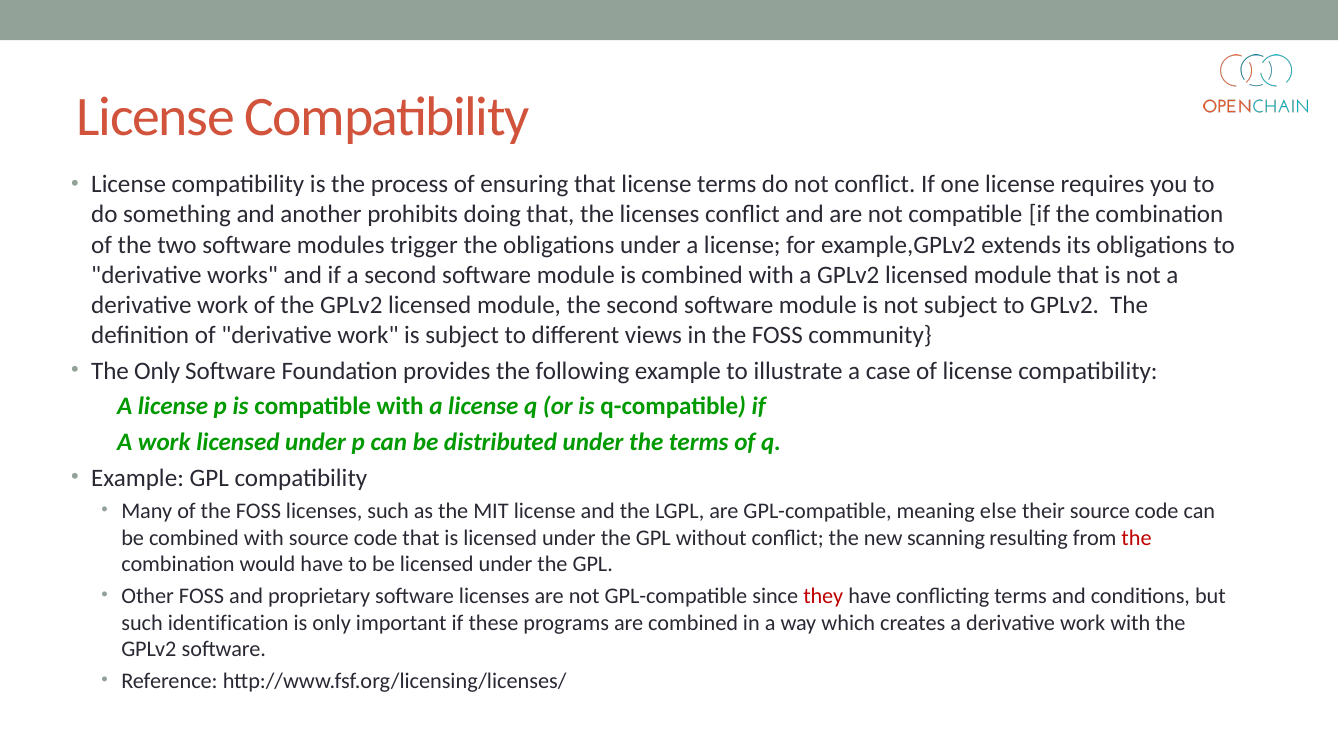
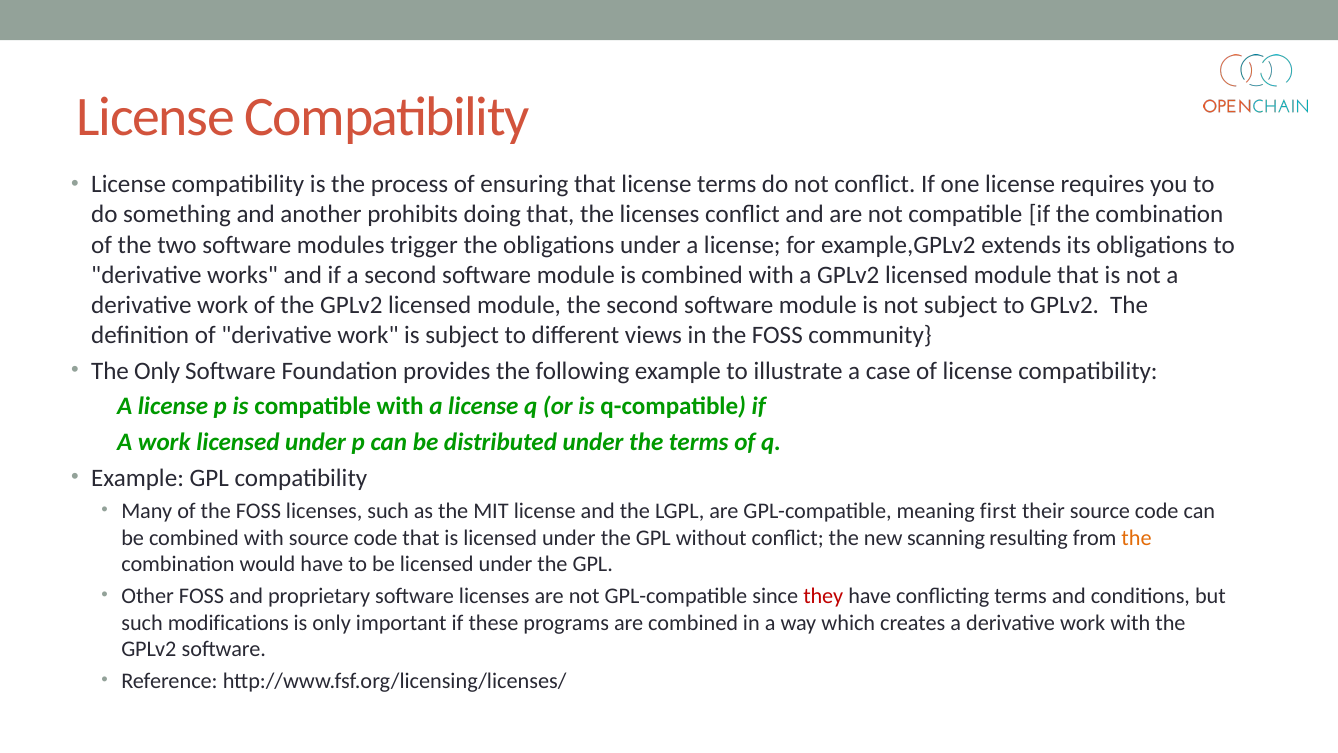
else: else -> first (998, 511)
the colour: red -> orange (1137, 537)
identification: identification -> modifications (228, 622)
